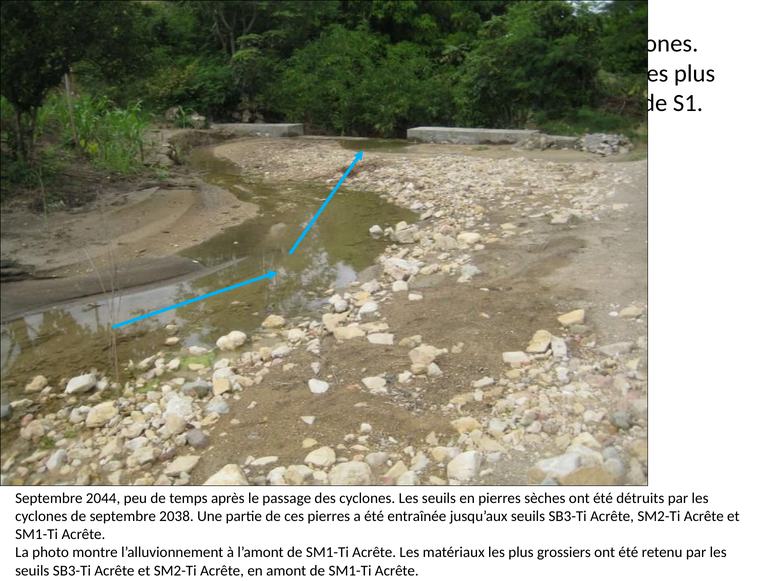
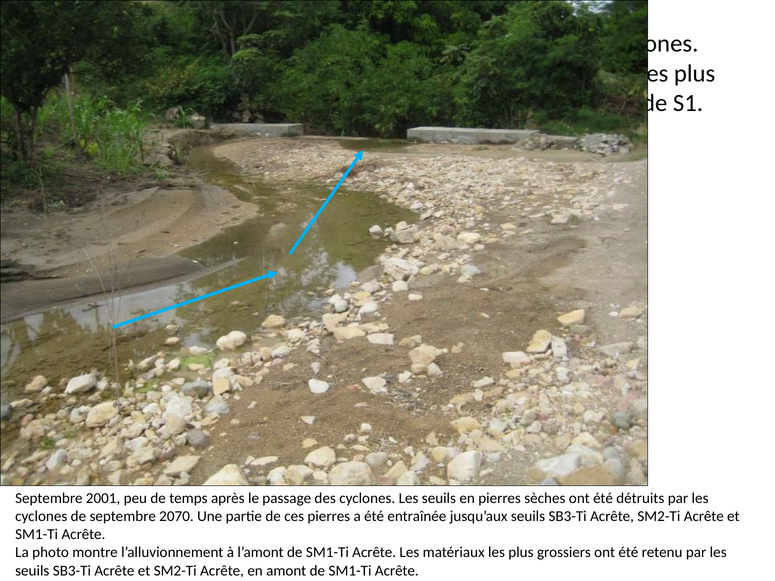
2044: 2044 -> 2001 (103, 498)
2038: 2038 -> 2070 (176, 517)
